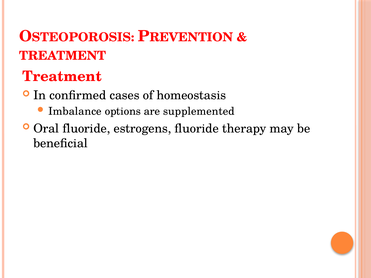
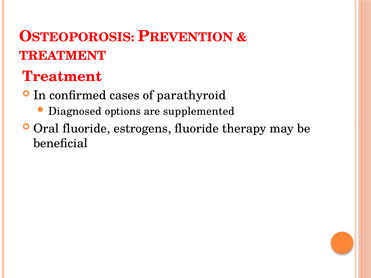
homeostasis: homeostasis -> parathyroid (191, 95)
Imbalance: Imbalance -> Diagnosed (75, 111)
